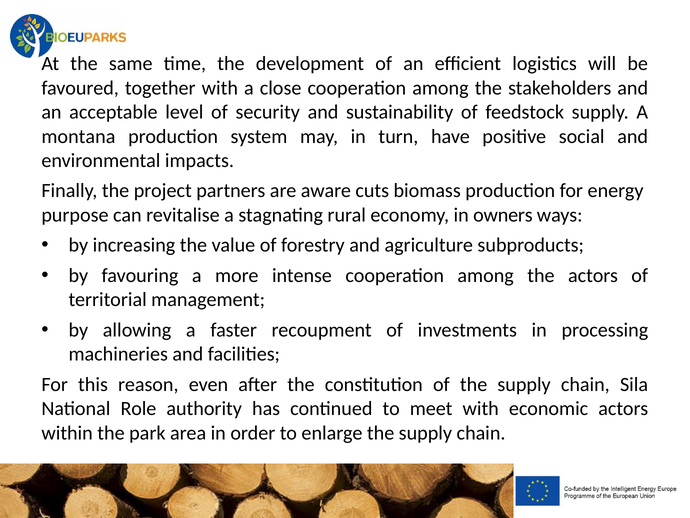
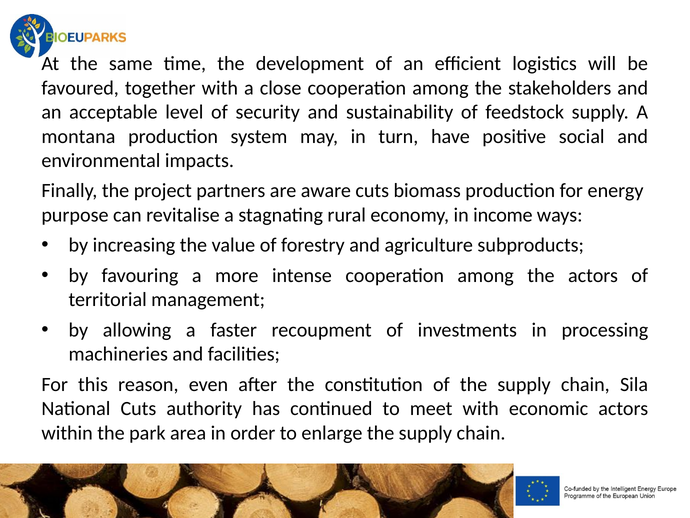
owners: owners -> income (503, 215)
National Role: Role -> Cuts (138, 408)
